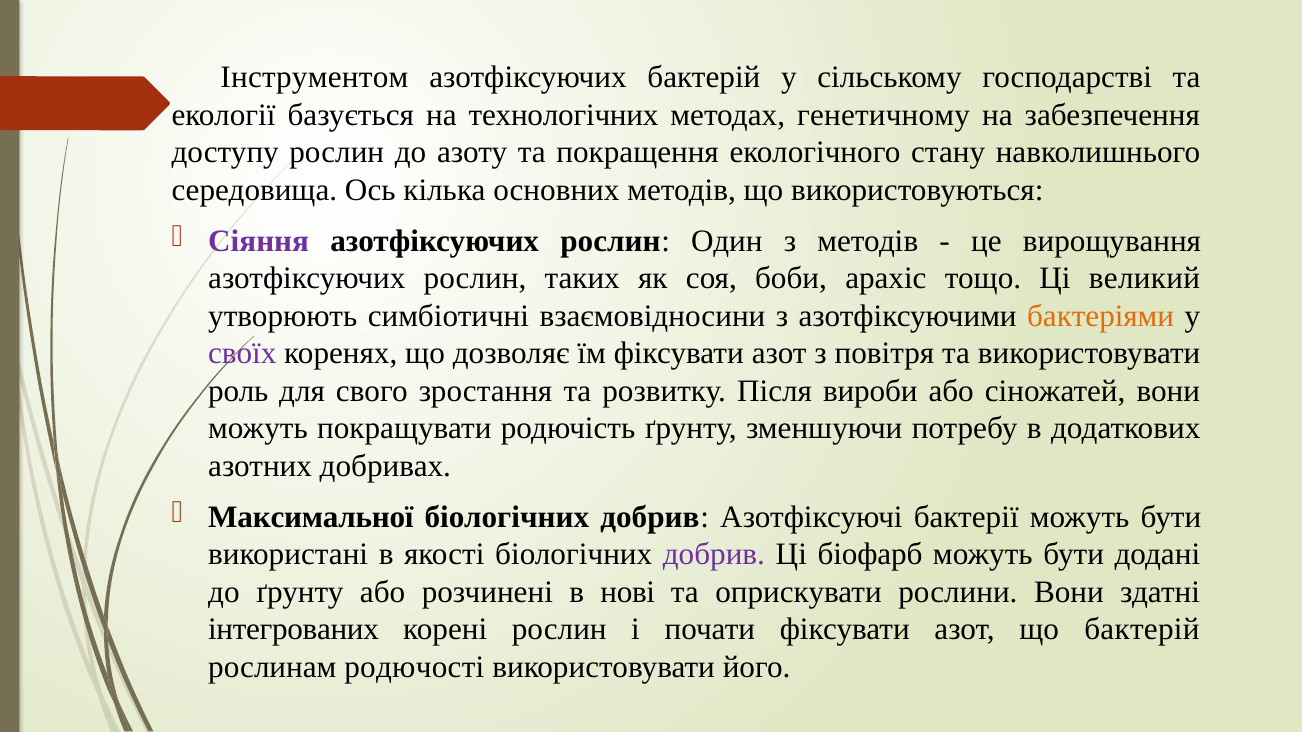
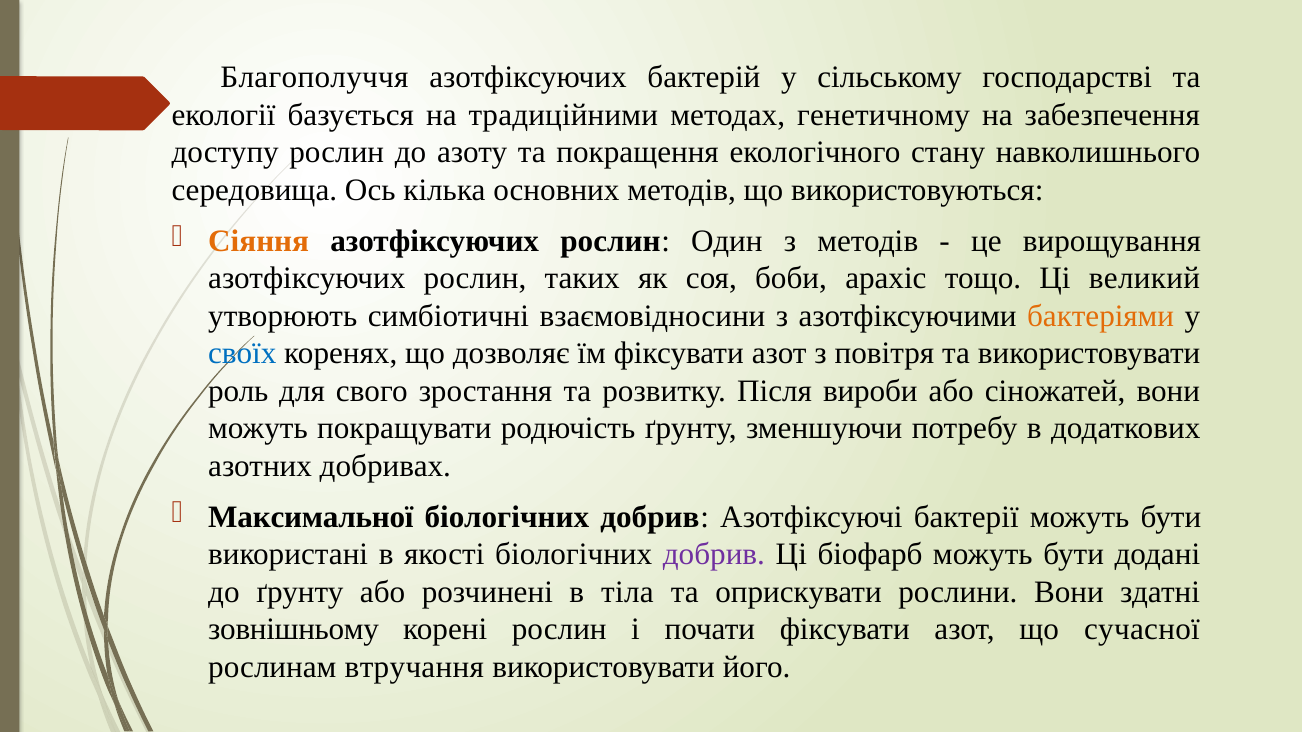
Інструментом: Інструментом -> Благополуччя (314, 77)
технологічних: технологічних -> традиційними (563, 115)
Сіяння colour: purple -> orange (259, 241)
своїх colour: purple -> blue (242, 354)
нові: нові -> тіла (627, 592)
інтегрованих: інтегрованих -> зовнішньому (294, 630)
що бактерій: бактерій -> сучасної (1142, 630)
родючості: родючості -> втручання (414, 667)
